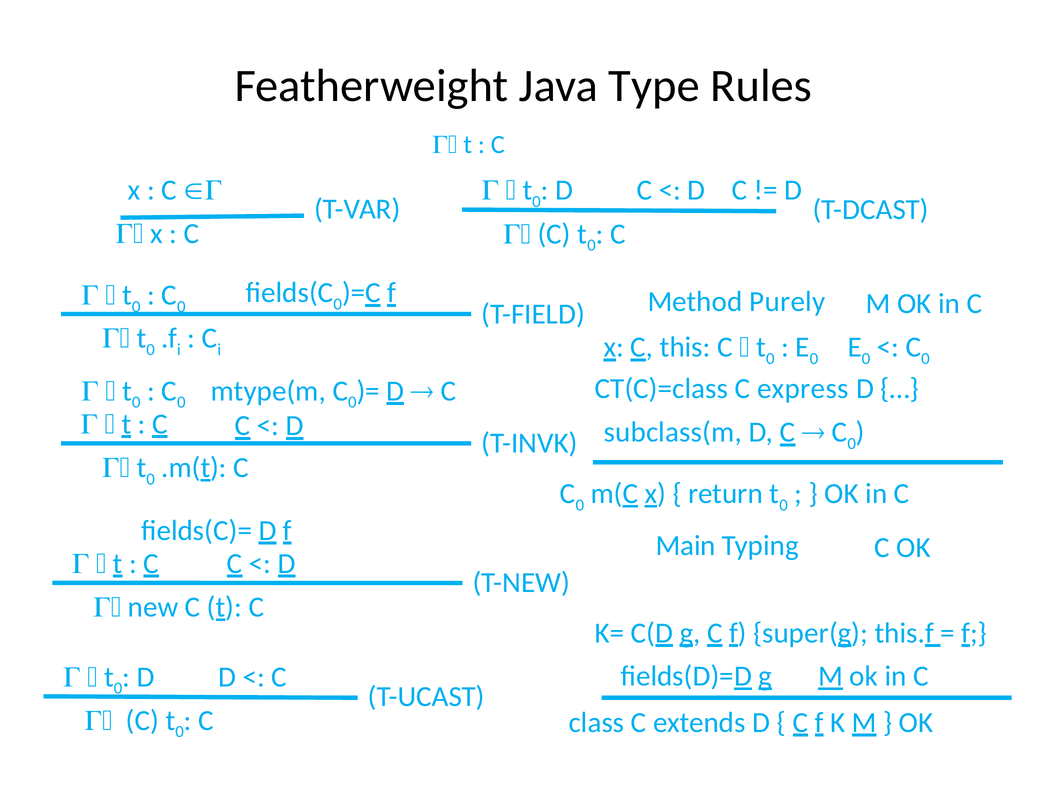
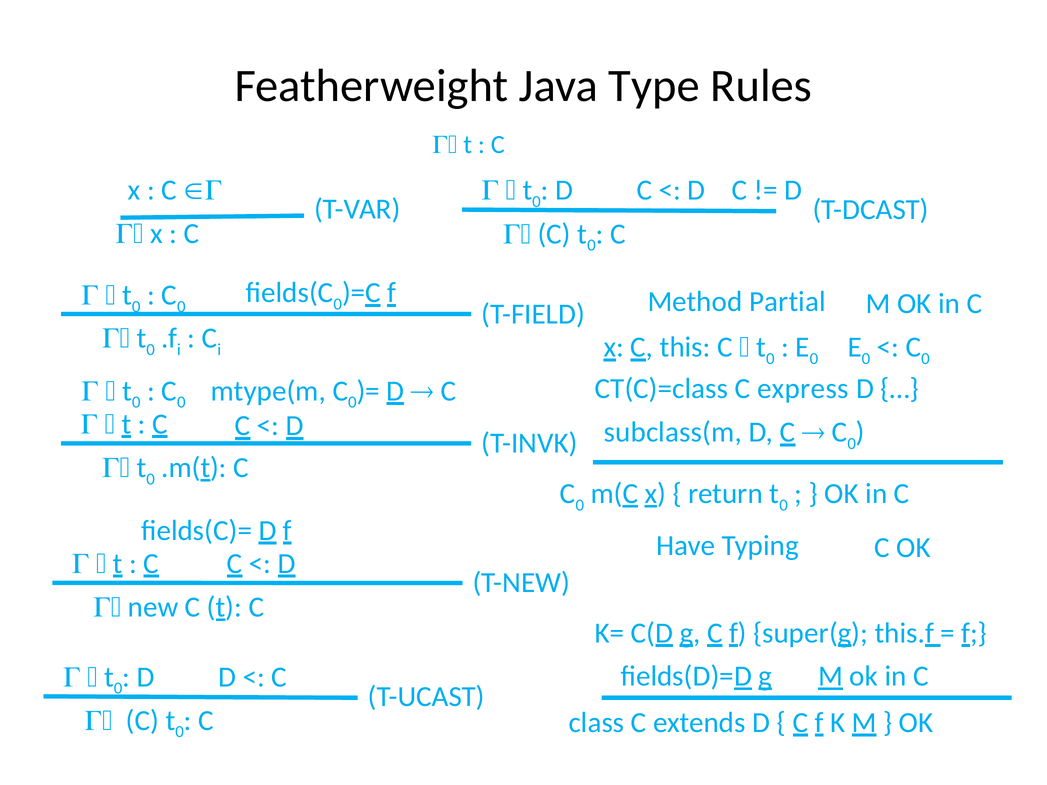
Purely: Purely -> Partial (788, 302)
Main: Main -> Have (686, 546)
